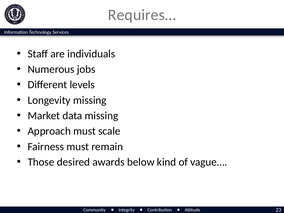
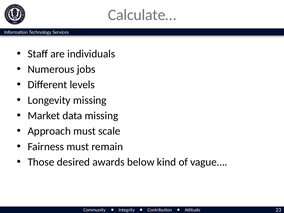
Requires…: Requires… -> Calculate… (142, 15)
